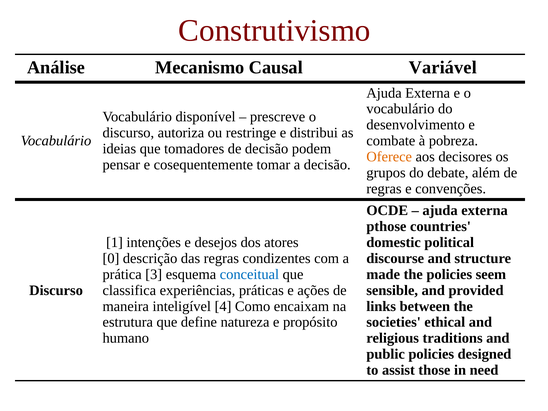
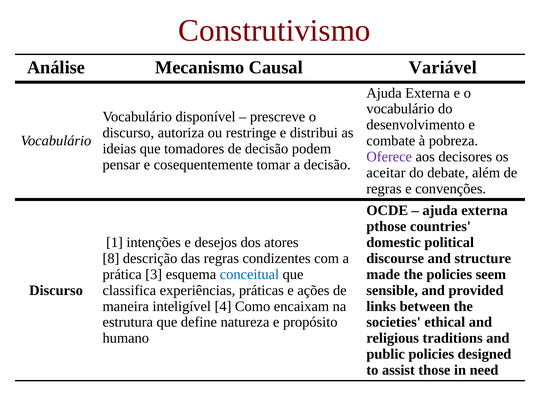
Oferece colour: orange -> purple (389, 157)
grupos: grupos -> aceitar (386, 173)
0: 0 -> 8 (111, 258)
